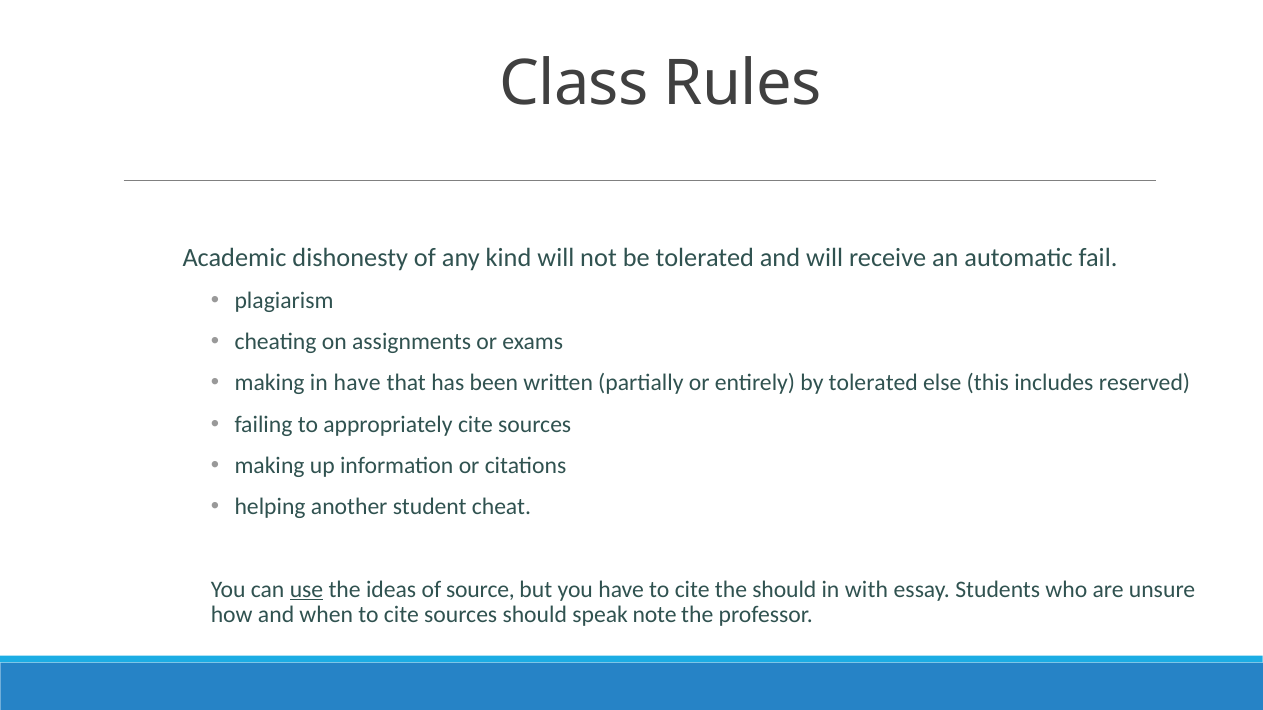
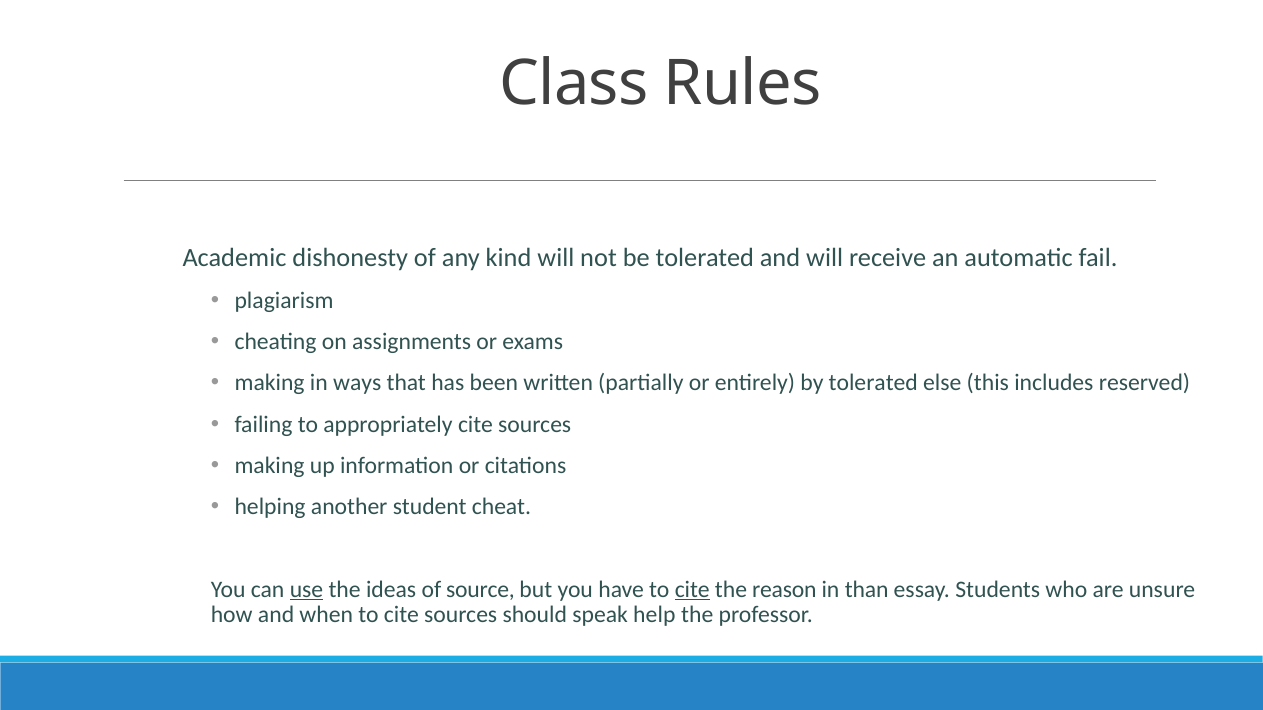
in have: have -> ways (357, 383)
cite underline: none -> present (692, 590)
the should: should -> reason (784, 590)
with: with -> than (867, 590)
note: note -> help (654, 615)
